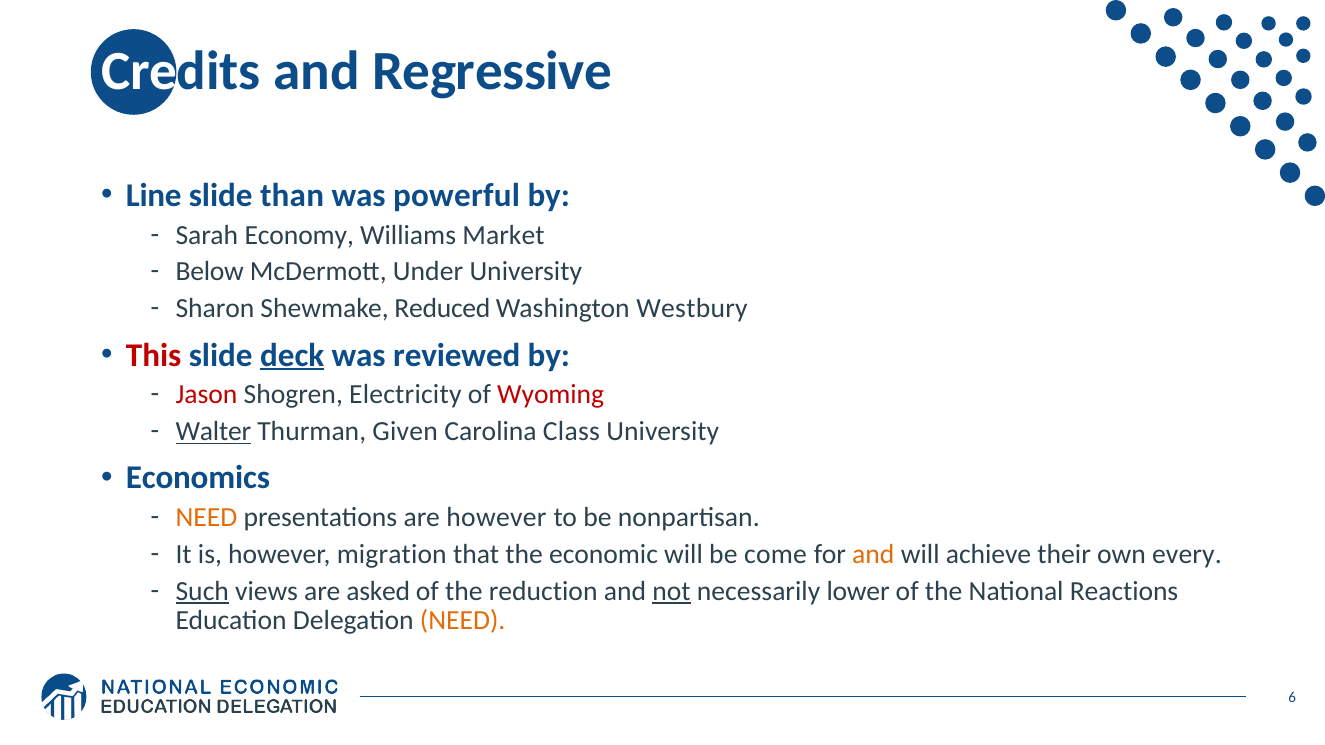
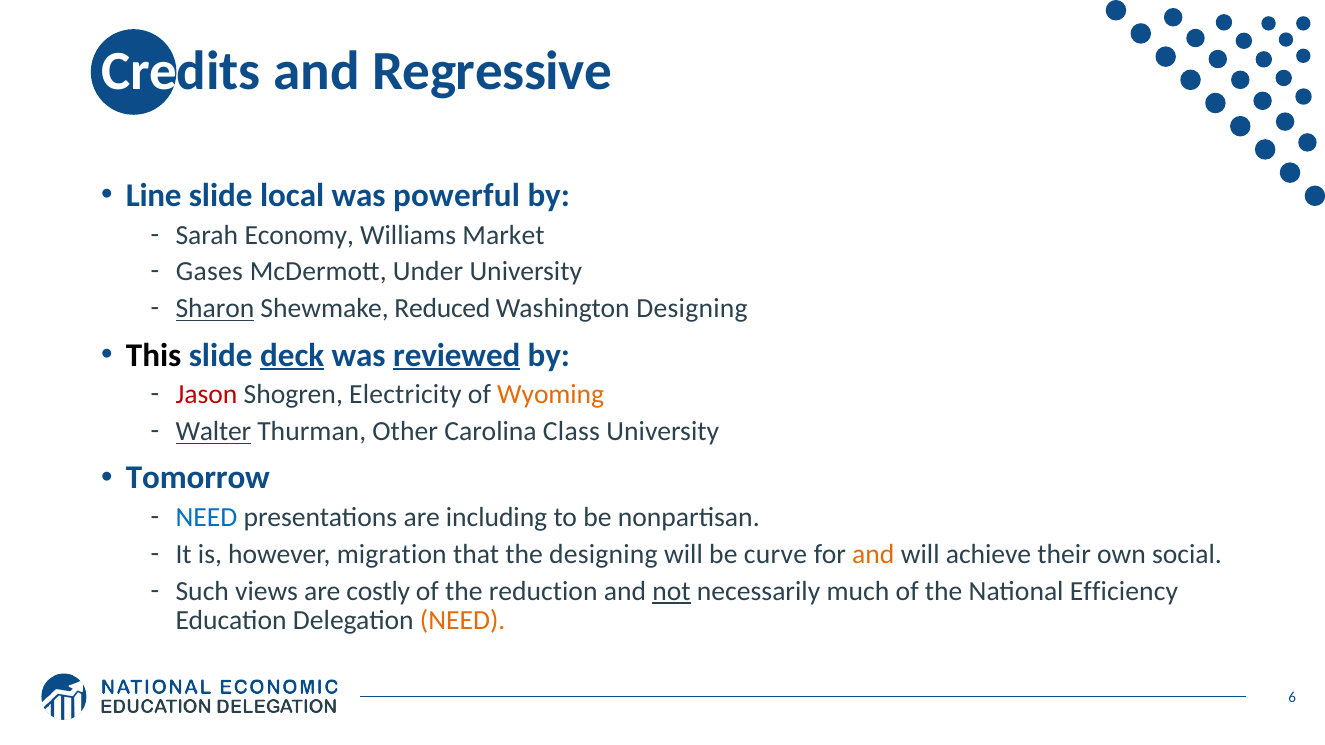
than: than -> local (292, 196)
Below: Below -> Gases (209, 272)
Sharon underline: none -> present (215, 309)
Washington Westbury: Westbury -> Designing (692, 309)
This colour: red -> black (154, 355)
reviewed underline: none -> present (457, 355)
Wyoming colour: red -> orange (551, 395)
Given: Given -> Other (405, 432)
Economics: Economics -> Tomorrow (198, 478)
NEED colour: orange -> blue (206, 518)
are however: however -> including (497, 518)
the economic: economic -> designing (603, 555)
come: come -> curve (776, 555)
every: every -> social (1187, 555)
Such underline: present -> none (202, 591)
asked: asked -> costly (378, 591)
lower: lower -> much (858, 591)
Reactions: Reactions -> Efficiency (1124, 591)
